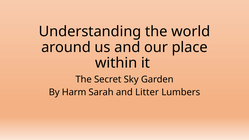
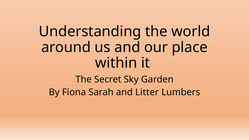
Harm: Harm -> Fiona (74, 92)
